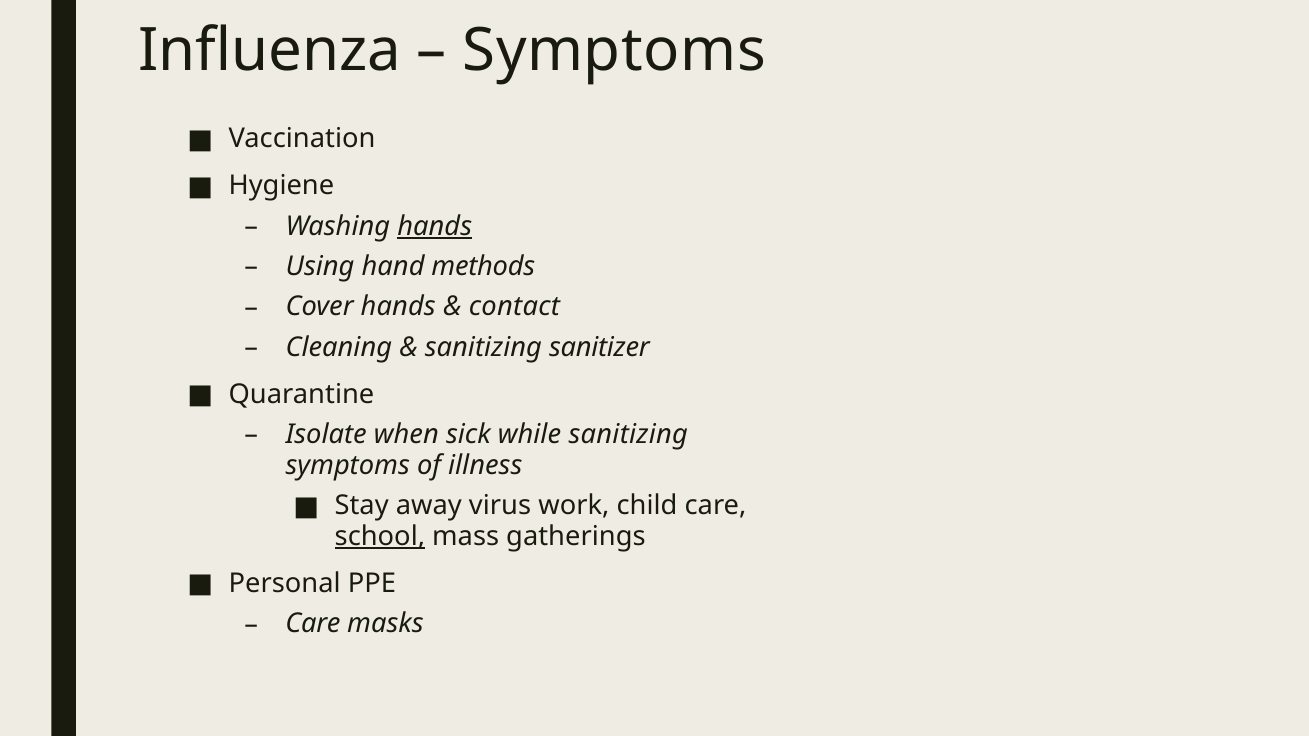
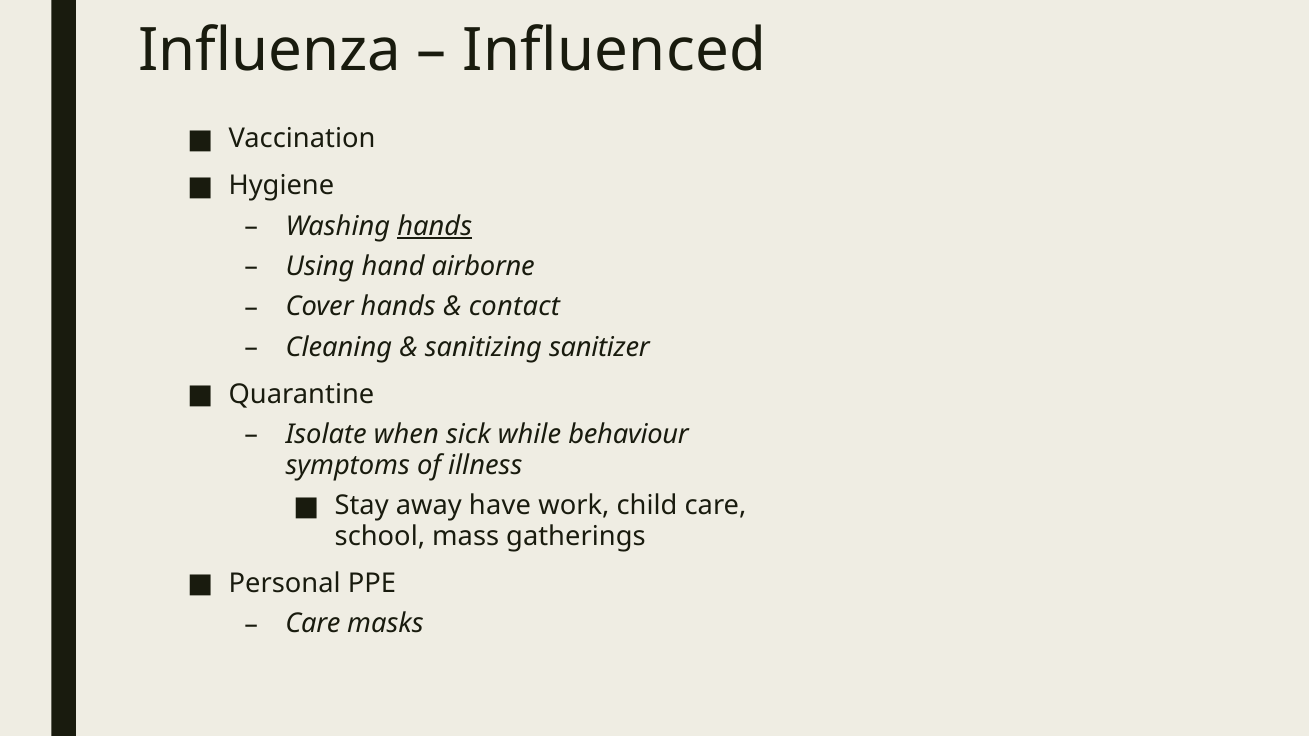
Symptoms: Symptoms -> Influenced (614, 51)
methods: methods -> airborne (483, 267)
while sanitizing: sanitizing -> behaviour (629, 435)
virus: virus -> have (500, 506)
school underline: present -> none (380, 537)
